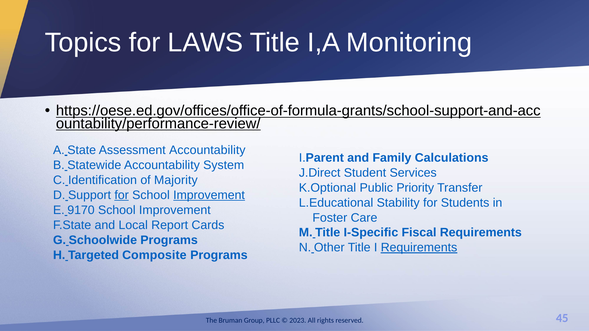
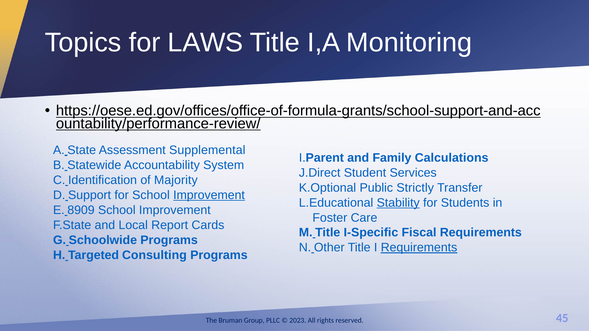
Assessment Accountability: Accountability -> Supplemental (207, 150)
Priority: Priority -> Strictly (415, 188)
for underline: present -> none (122, 195)
Stability underline: none -> present (398, 203)
9170: 9170 -> 8909 (81, 210)
Composite: Composite -> Consulting (154, 255)
